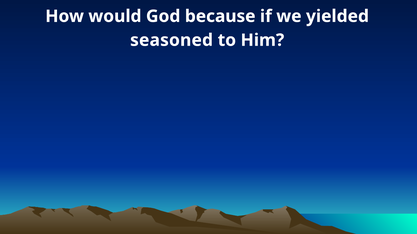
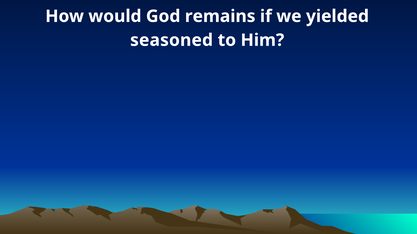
because: because -> remains (220, 16)
